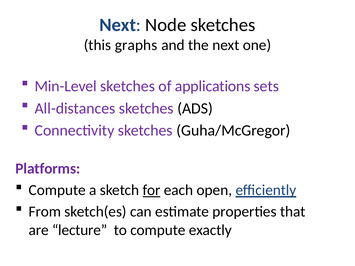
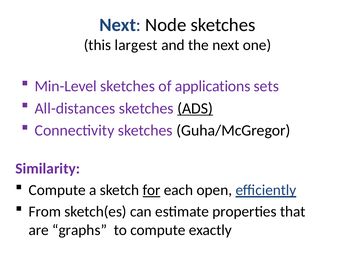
graphs: graphs -> largest (136, 45)
ADS underline: none -> present (195, 108)
Platforms: Platforms -> Similarity (48, 169)
lecture: lecture -> graphs (80, 230)
